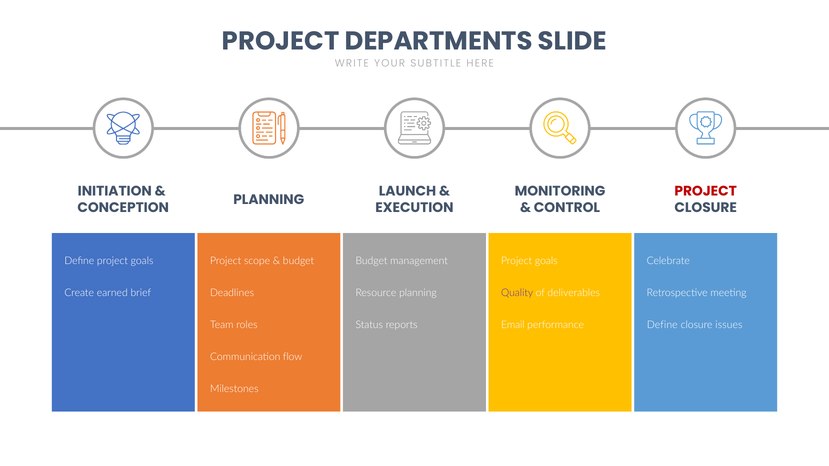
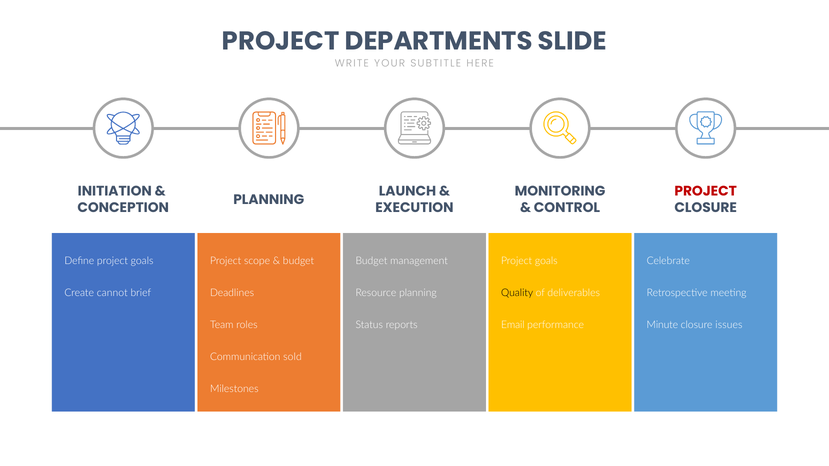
earned: earned -> cannot (112, 293)
Quality colour: purple -> black (517, 293)
Define: Define -> Minute (662, 325)
flow: flow -> sold (292, 357)
